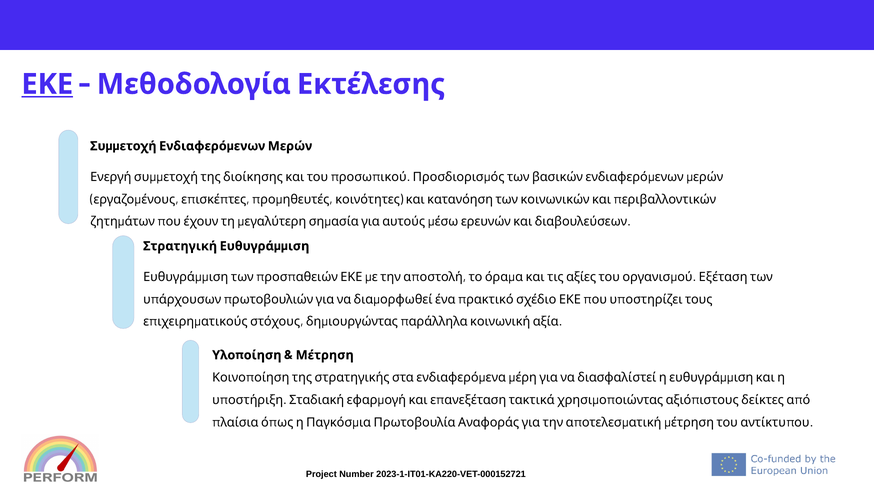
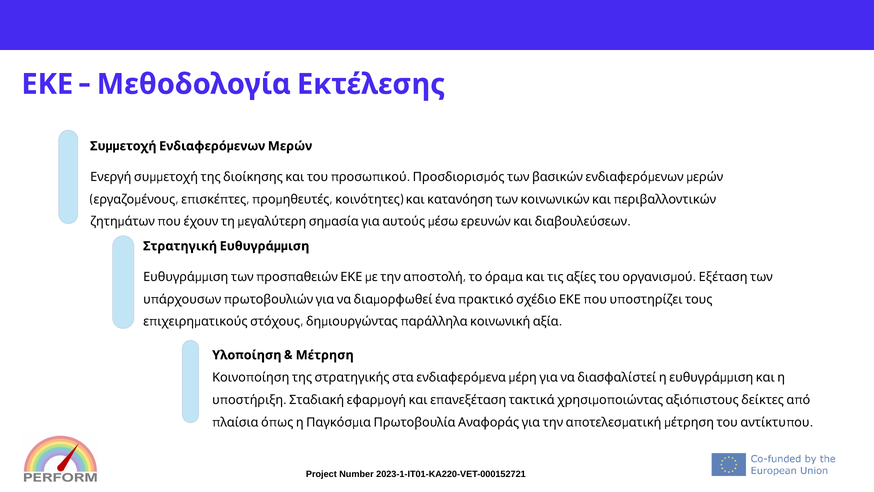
ΕΚΕ underline: present -> none (47, 84)
